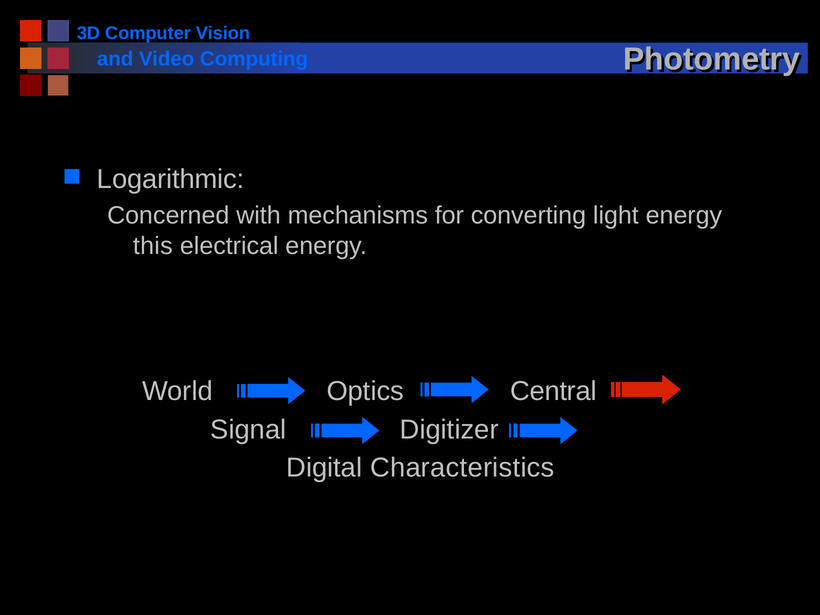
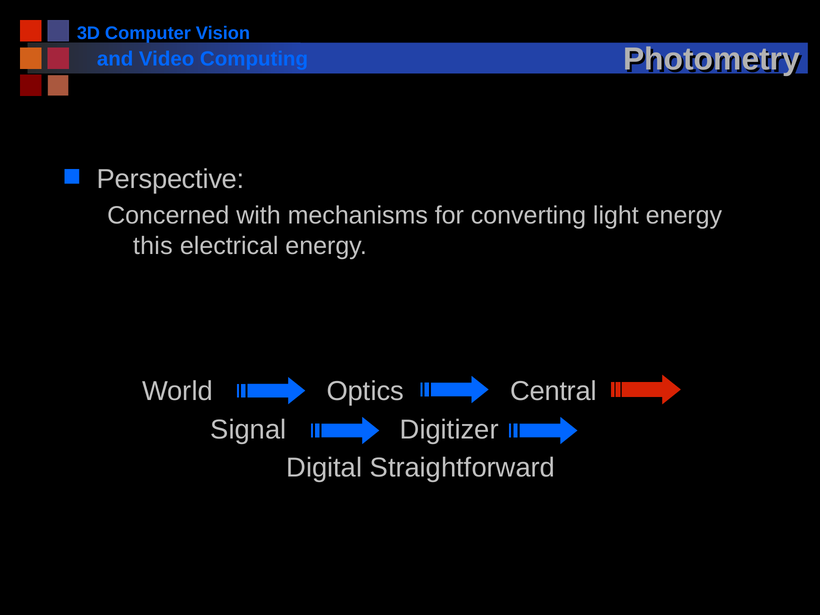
Logarithmic: Logarithmic -> Perspective (171, 179)
Characteristics: Characteristics -> Straightforward (462, 468)
